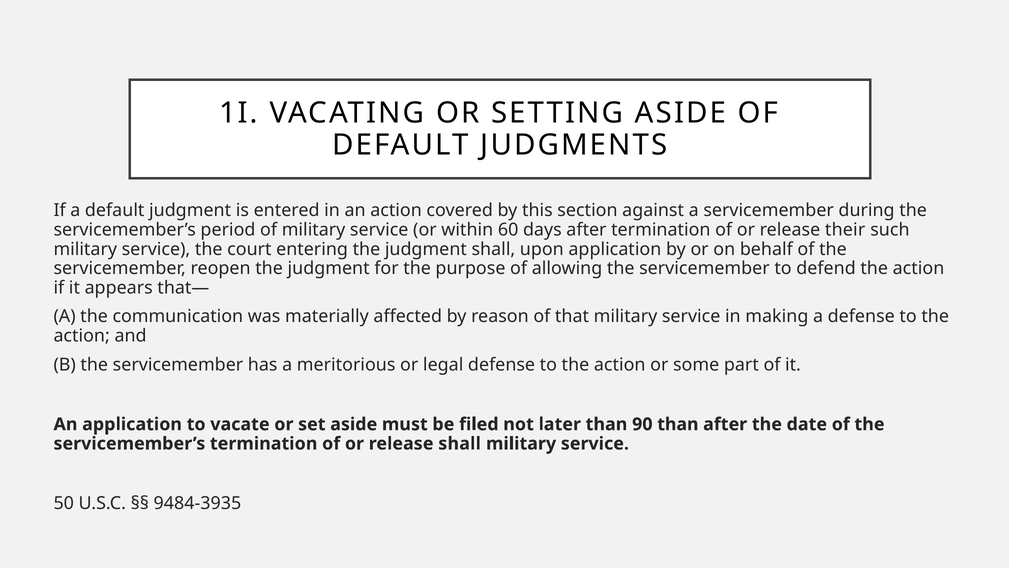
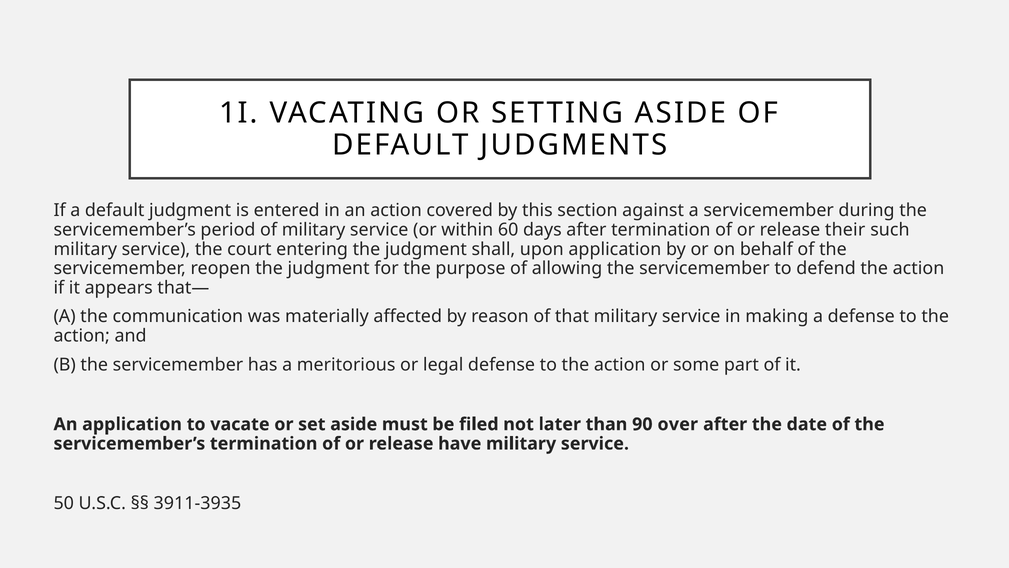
90 than: than -> over (678, 424)
release shall: shall -> have (460, 443)
9484-3935: 9484-3935 -> 3911-3935 (197, 503)
